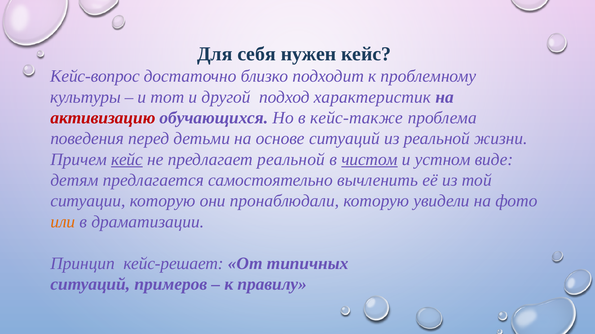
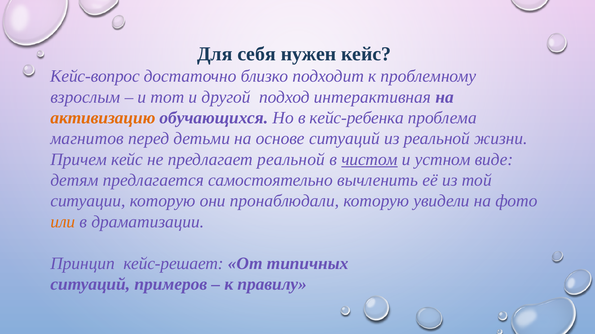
культуры: культуры -> взрослым (85, 97)
характеристик: характеристик -> интерактивная (372, 97)
активизацию colour: red -> orange (103, 118)
кейс-также: кейс-также -> кейс-ребенка (357, 118)
поведения: поведения -> магнитов (87, 139)
кейс underline: present -> none (127, 160)
